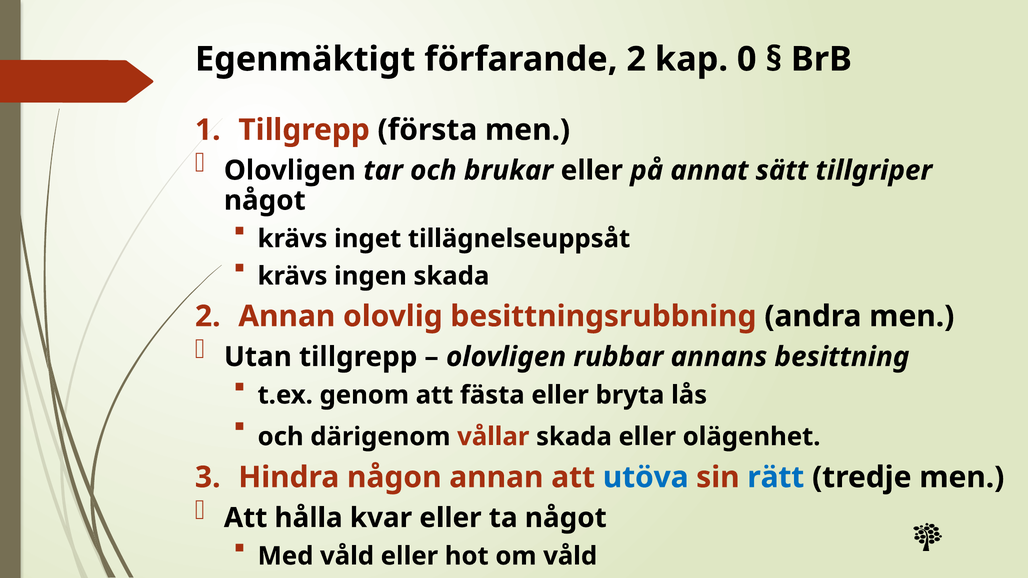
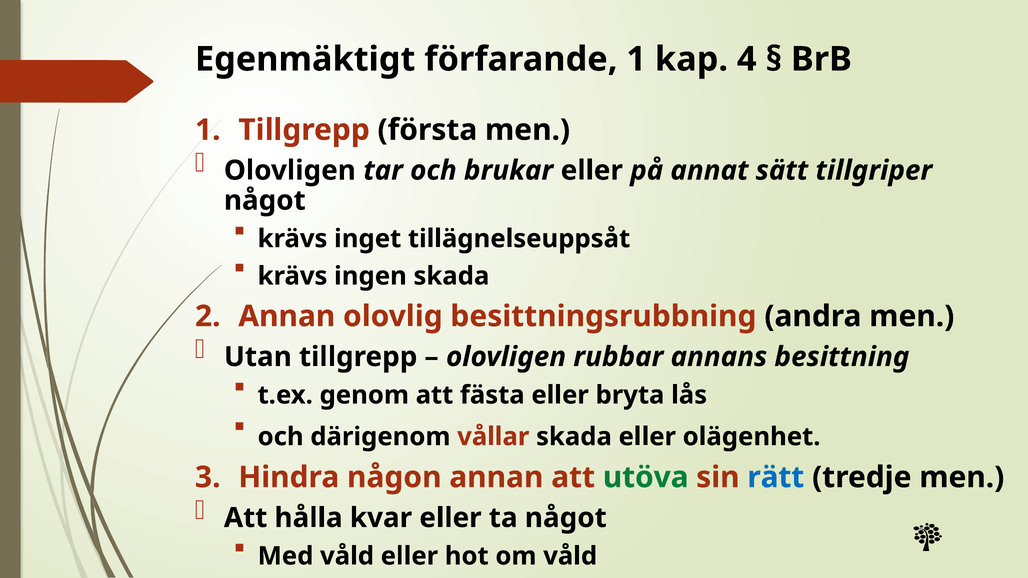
förfarande 2: 2 -> 1 (636, 59)
0: 0 -> 4 (747, 59)
utöva colour: blue -> green (646, 477)
